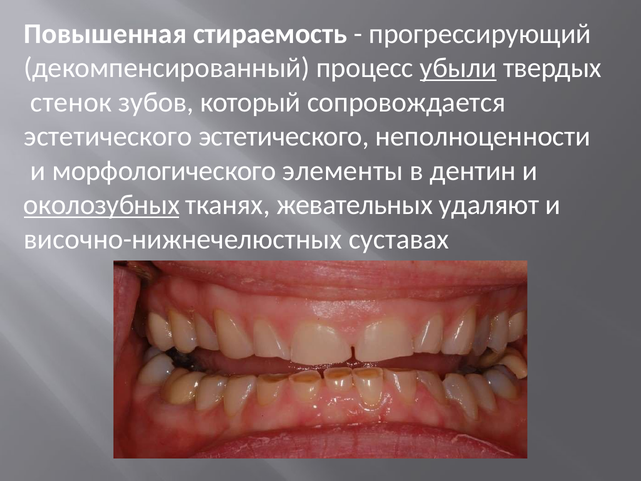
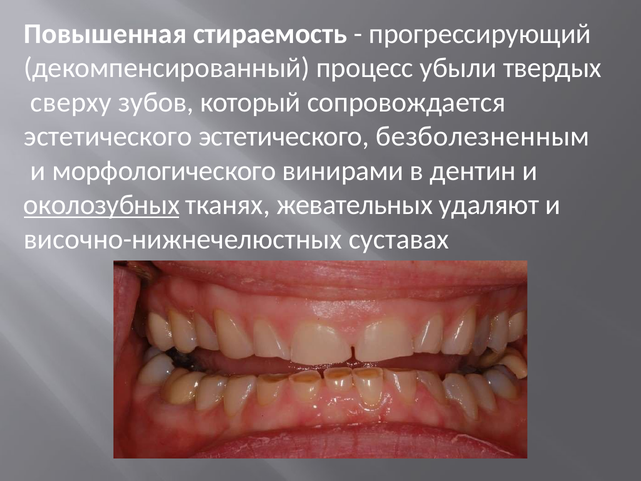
убыли underline: present -> none (458, 68)
стенок: стенок -> сверху (71, 102)
неполноценности: неполноценности -> безболезненным (483, 136)
элементы: элементы -> винирами (343, 171)
